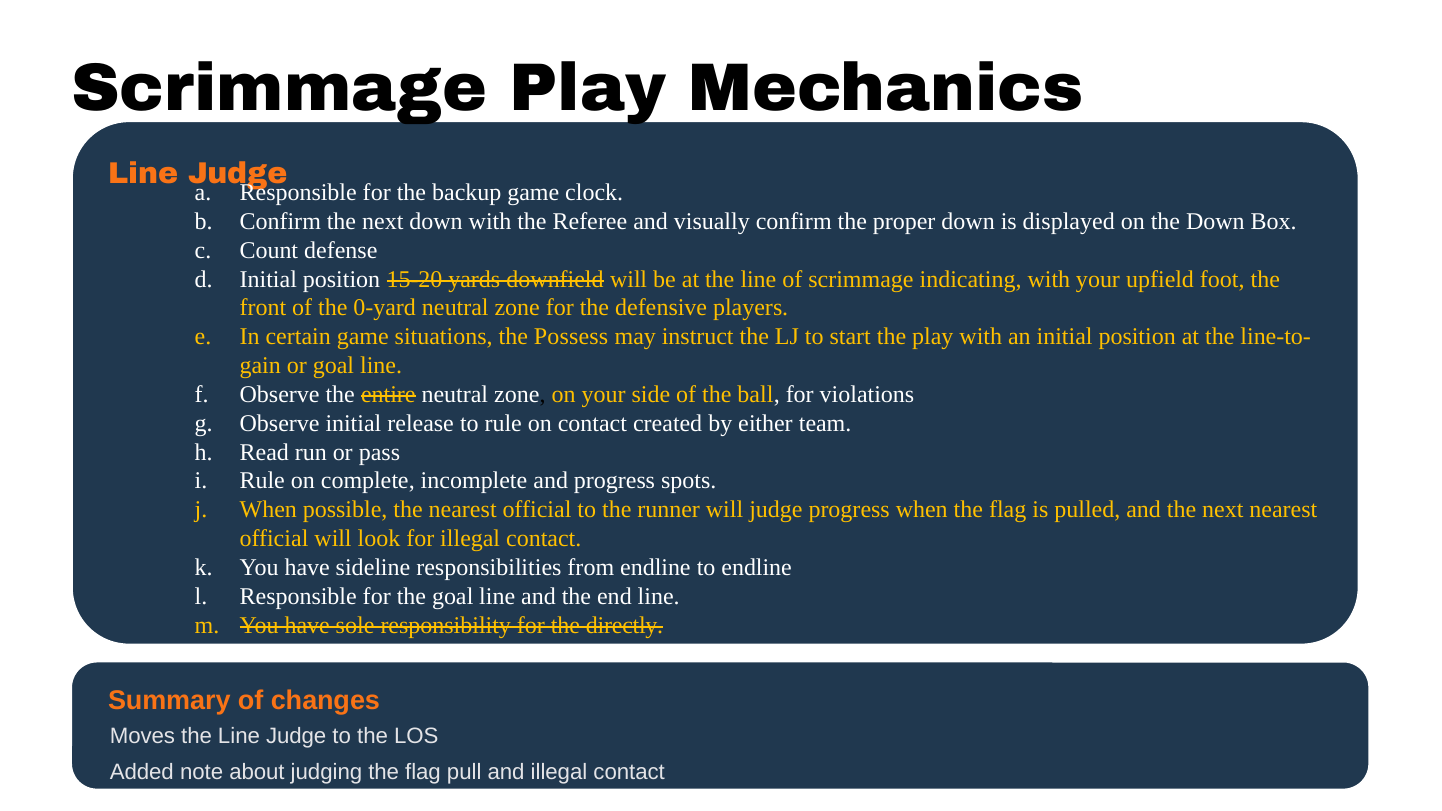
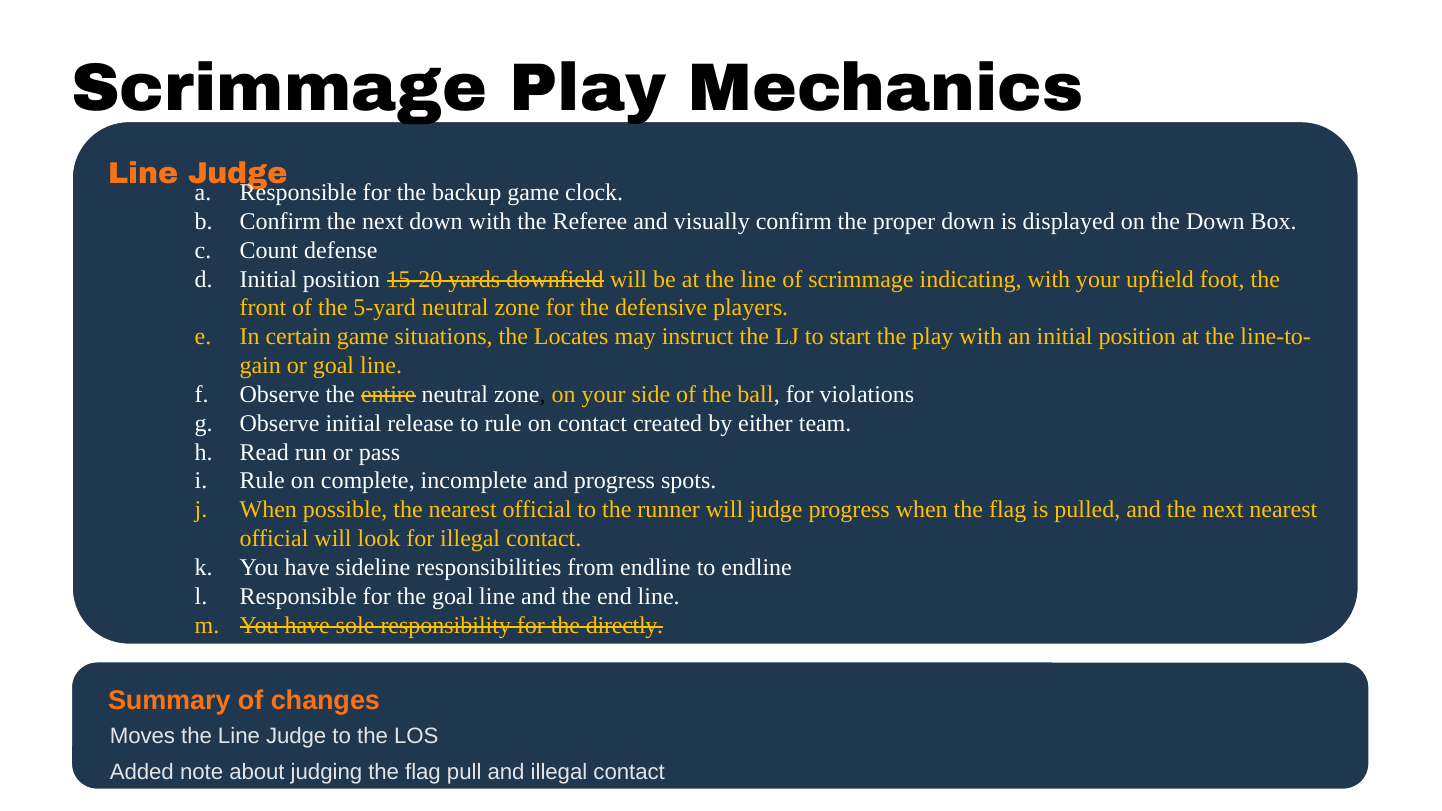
0-yard: 0-yard -> 5-yard (385, 308)
Possess: Possess -> Locates (571, 337)
